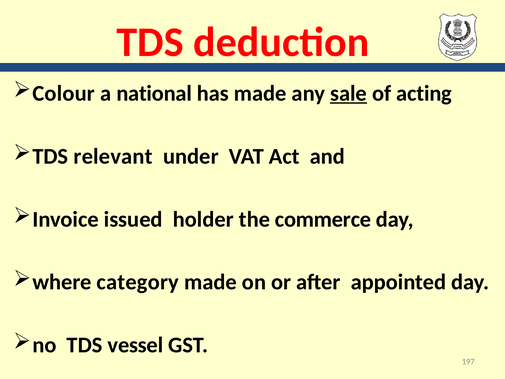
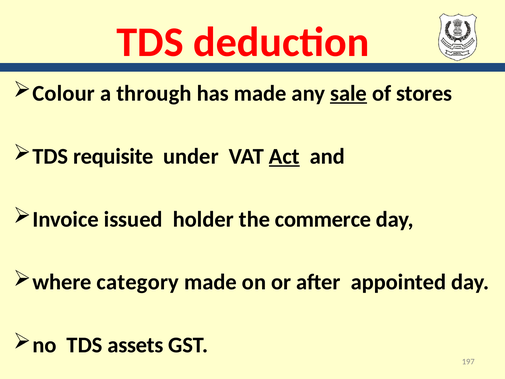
national: national -> through (154, 93)
acting: acting -> stores (424, 93)
relevant: relevant -> requisite (113, 156)
Act underline: none -> present (284, 156)
vessel: vessel -> assets (135, 345)
